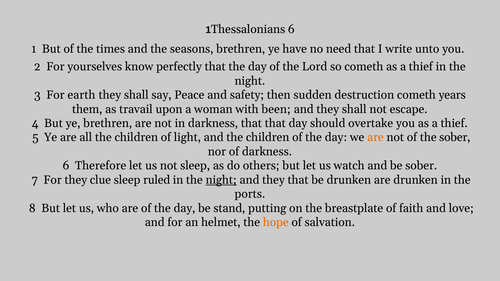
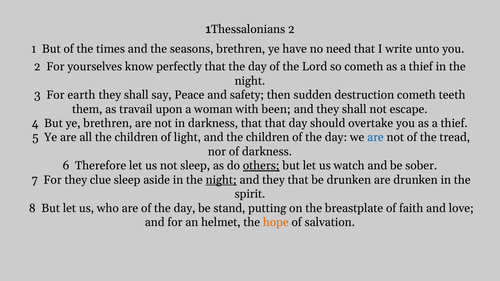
1Thessalonians 6: 6 -> 2 (291, 29)
years: years -> teeth (452, 95)
are colour: orange -> blue (375, 138)
the sober: sober -> tread (455, 138)
others underline: none -> present (261, 166)
ruled: ruled -> aside (157, 180)
ports: ports -> spirit (250, 194)
